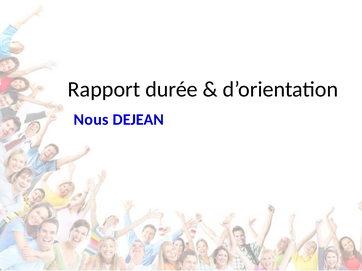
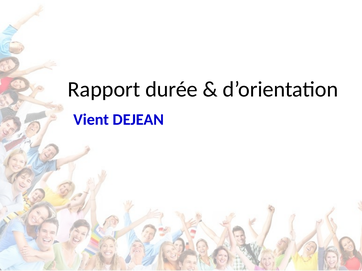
Nous: Nous -> Vient (91, 120)
